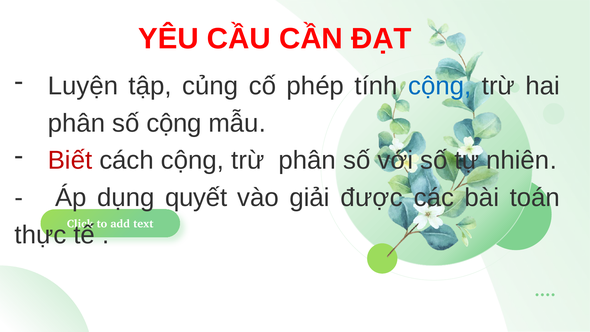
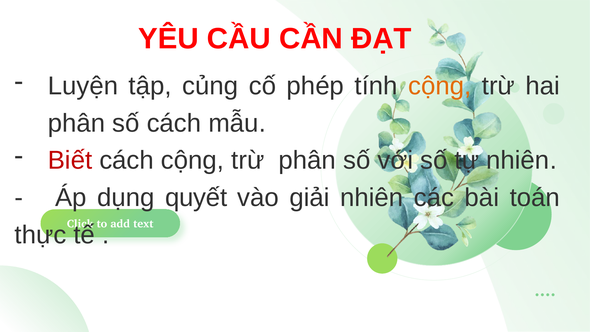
cộng colour: blue -> orange (440, 86)
số cộng: cộng -> cách (174, 123)
giải được: được -> nhiên (372, 198)
